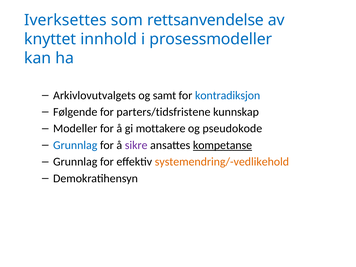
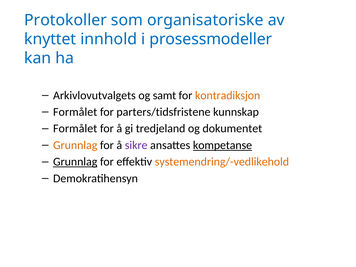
Iverksettes: Iverksettes -> Protokoller (66, 20)
rettsanvendelse: rettsanvendelse -> organisatoriske (205, 20)
kontradiksjon colour: blue -> orange (228, 95)
Følgende: Følgende -> Formålet (75, 112)
Modeller: Modeller -> Formålet (75, 129)
mottakere: mottakere -> tredjeland (161, 129)
pseudokode: pseudokode -> dokumentet (232, 129)
Grunnlag colour: blue -> orange (75, 145)
Grunnlag underline: none -> present (75, 162)
